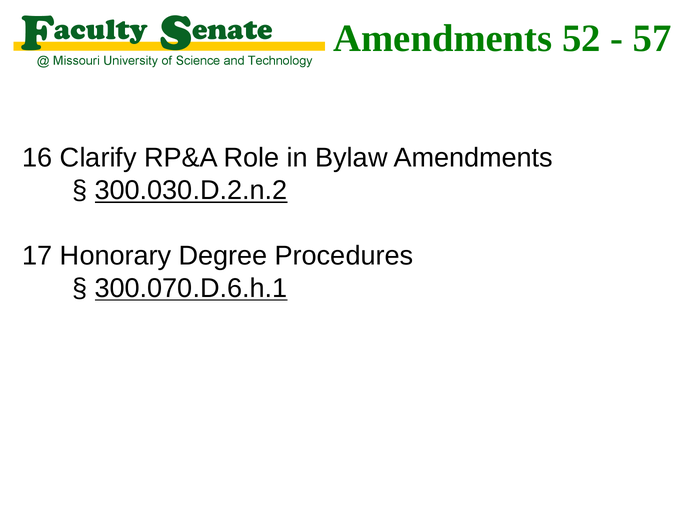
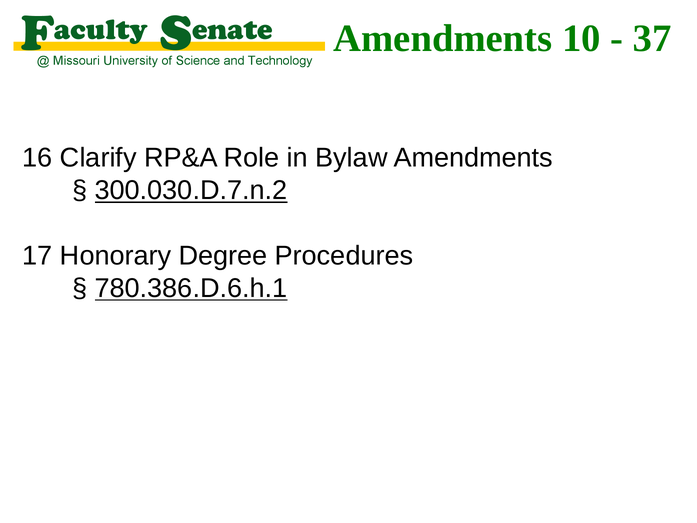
52: 52 -> 10 (581, 39)
57: 57 -> 37 (652, 39)
300.030.D.2.n.2: 300.030.D.2.n.2 -> 300.030.D.7.n.2 (191, 190)
300.070.D.6.h.1: 300.070.D.6.h.1 -> 780.386.D.6.h.1 (191, 288)
